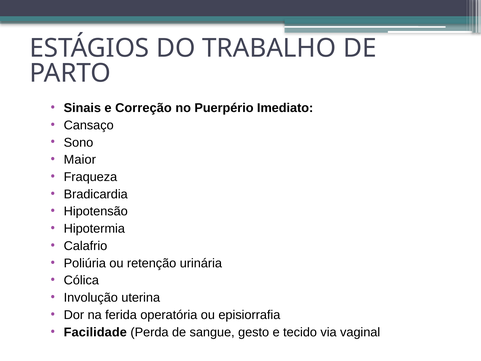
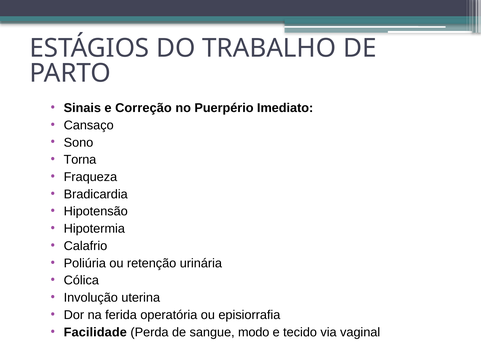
Maior: Maior -> Torna (80, 160)
gesto: gesto -> modo (254, 332)
